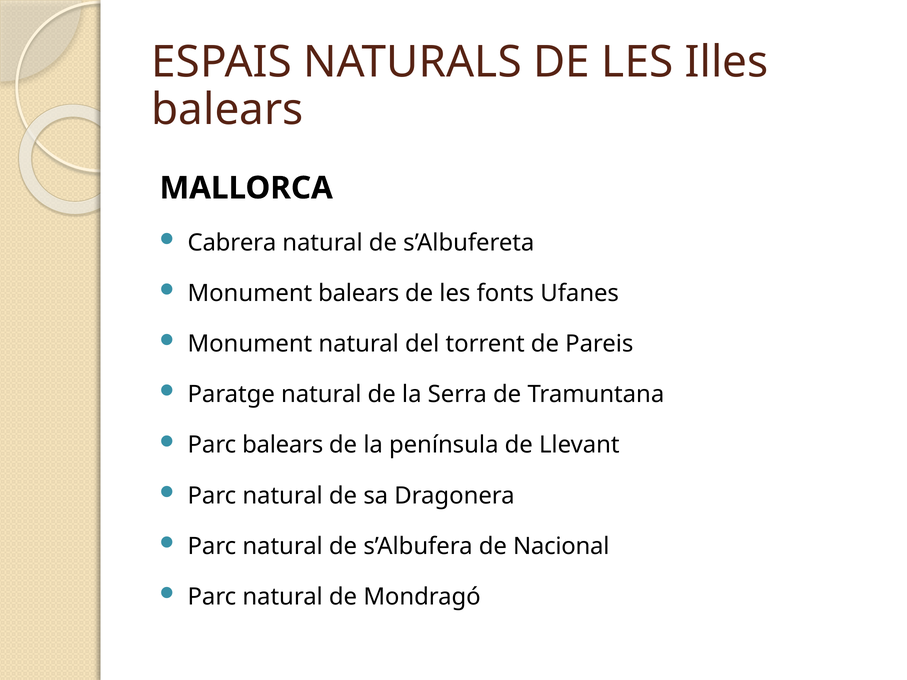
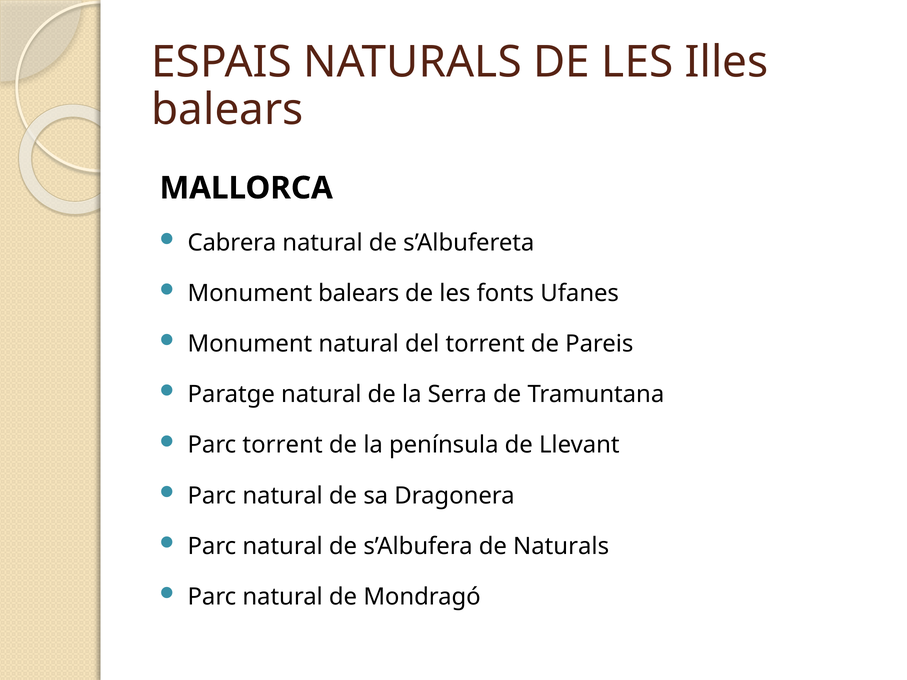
Parc balears: balears -> torrent (283, 445)
de Nacional: Nacional -> Naturals (561, 547)
